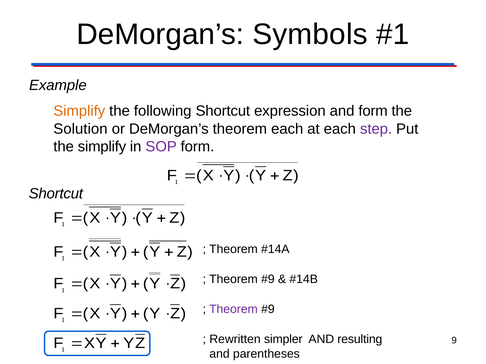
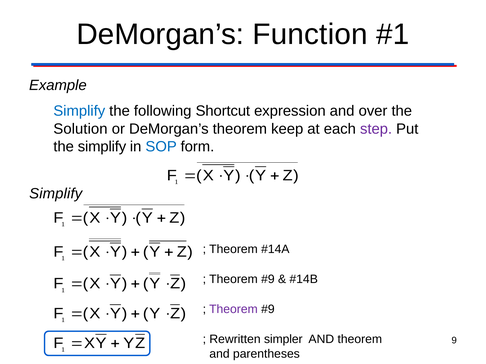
Symbols: Symbols -> Function (310, 34)
Simplify colour: orange -> blue (79, 111)
and form: form -> over (373, 111)
theorem each: each -> keep (287, 129)
SOP colour: purple -> blue (161, 147)
Shortcut: Shortcut -> Simplify (56, 194)
AND resulting: resulting -> theorem (360, 340)
